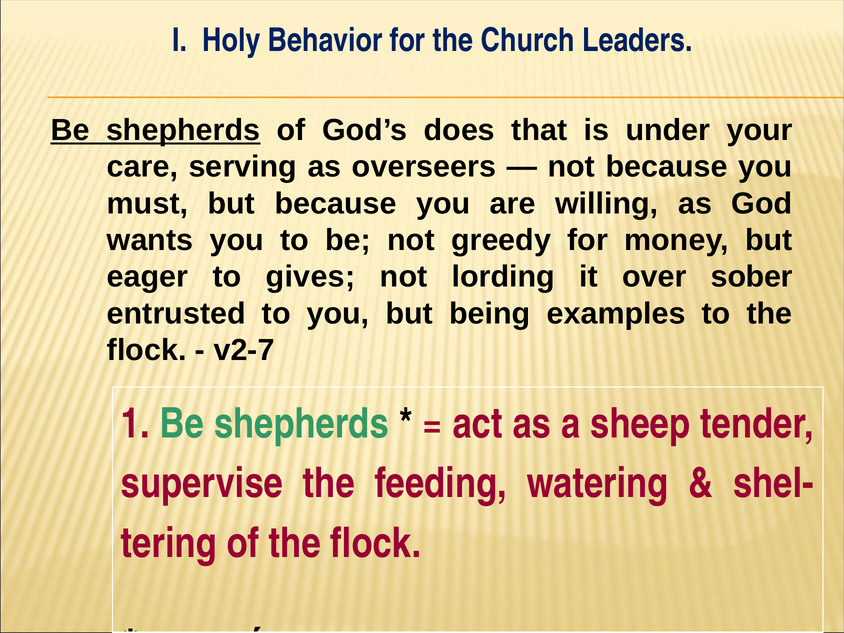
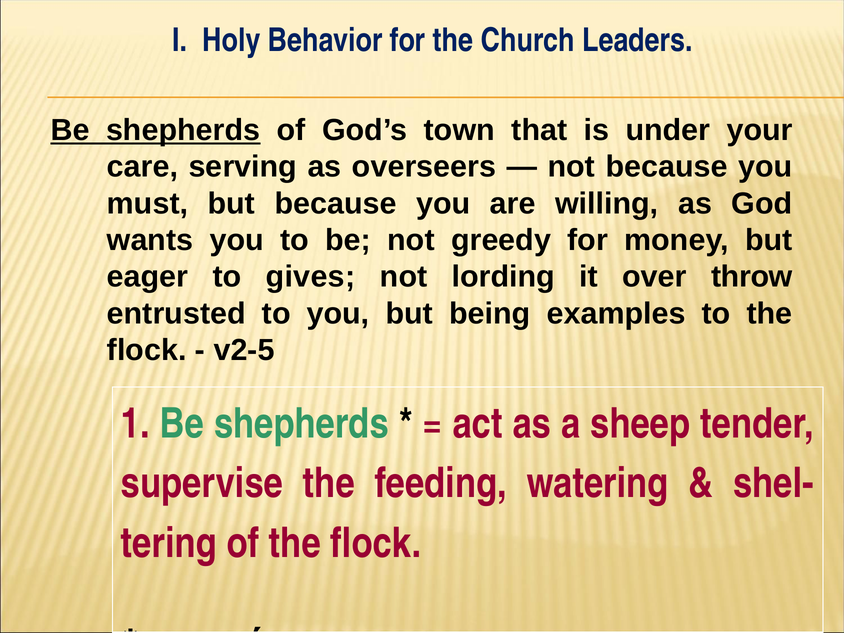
does: does -> town (459, 130)
sober: sober -> throw (752, 277)
v2-7: v2-7 -> v2-5 (244, 350)
